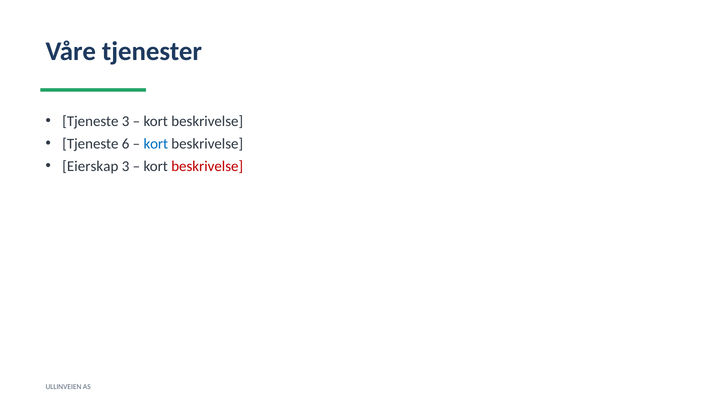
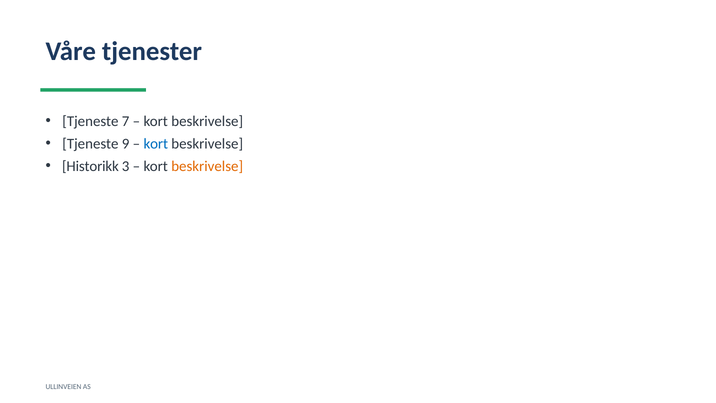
Tjeneste 3: 3 -> 7 (126, 121)
6: 6 -> 9 (126, 144)
Eierskap: Eierskap -> Historikk (90, 166)
beskrivelse colour: red -> orange (207, 166)
